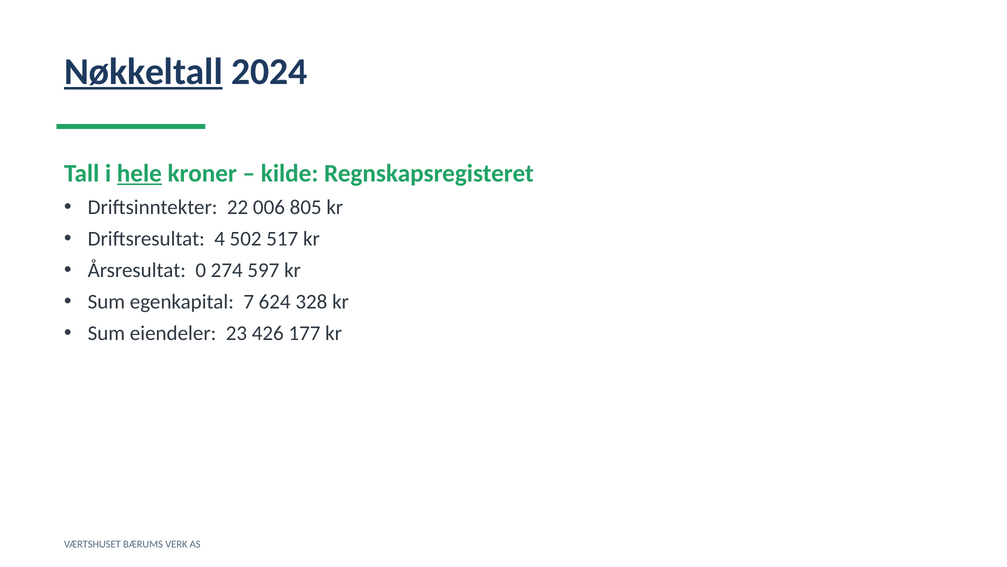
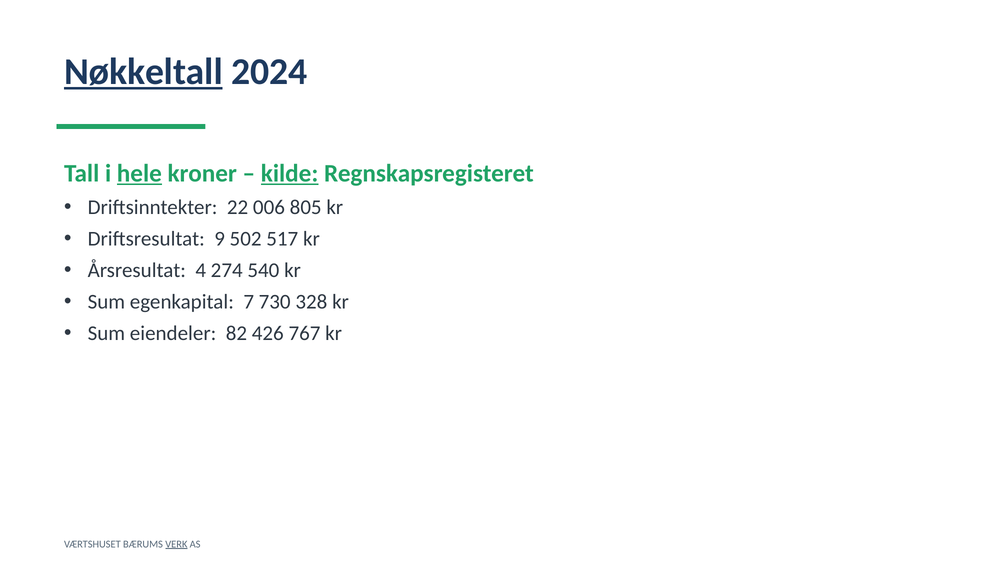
kilde underline: none -> present (290, 173)
4: 4 -> 9 (220, 239)
0: 0 -> 4 (201, 270)
597: 597 -> 540 (263, 270)
624: 624 -> 730 (275, 302)
23: 23 -> 82 (236, 333)
177: 177 -> 767 (304, 333)
VERK underline: none -> present (176, 543)
